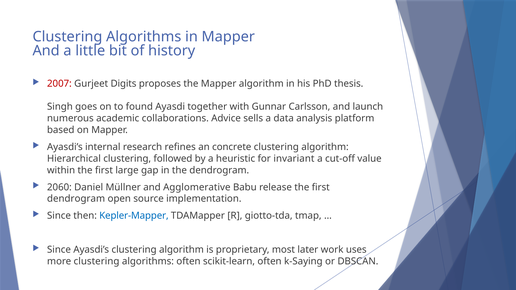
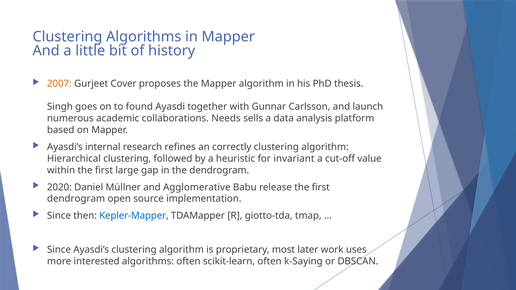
2007 colour: red -> orange (59, 84)
Digits: Digits -> Cover (124, 84)
Advice: Advice -> Needs (226, 118)
concrete: concrete -> correctly (232, 147)
2060: 2060 -> 2020 (59, 187)
more clustering: clustering -> interested (97, 261)
